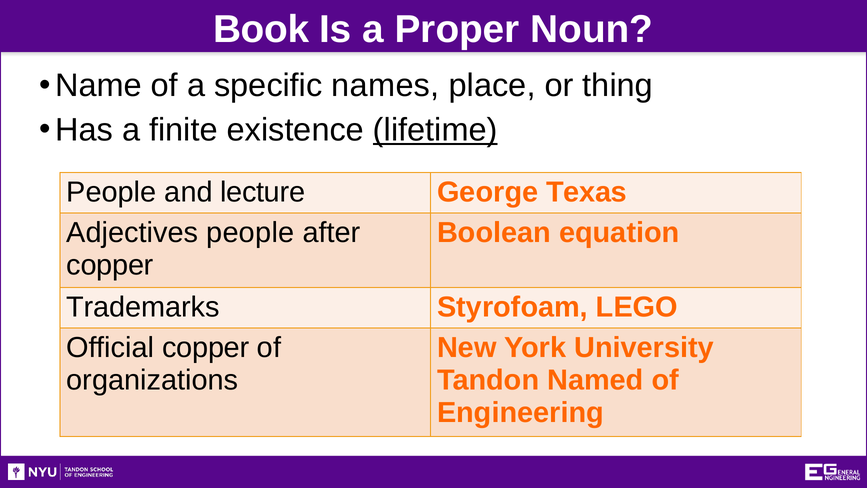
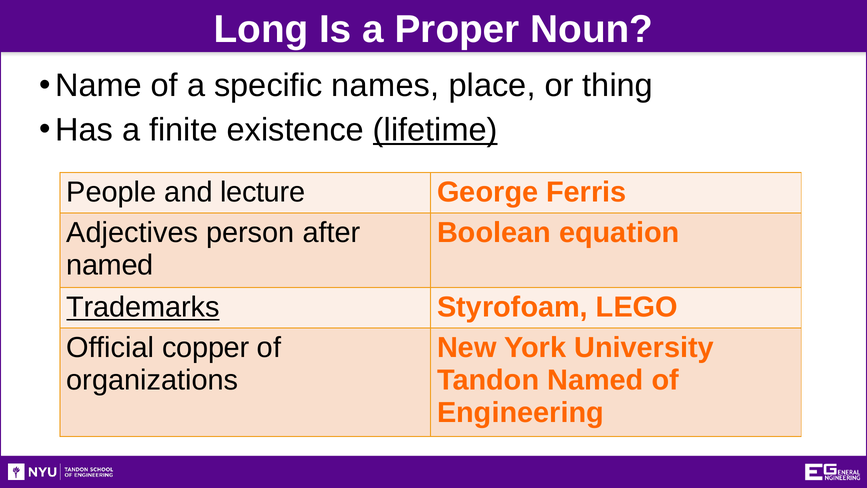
Book: Book -> Long (261, 29)
Texas: Texas -> Ferris (586, 192)
Adjectives people: people -> person (250, 233)
copper: copper -> named (110, 265)
Trademarks underline: none -> present (143, 307)
